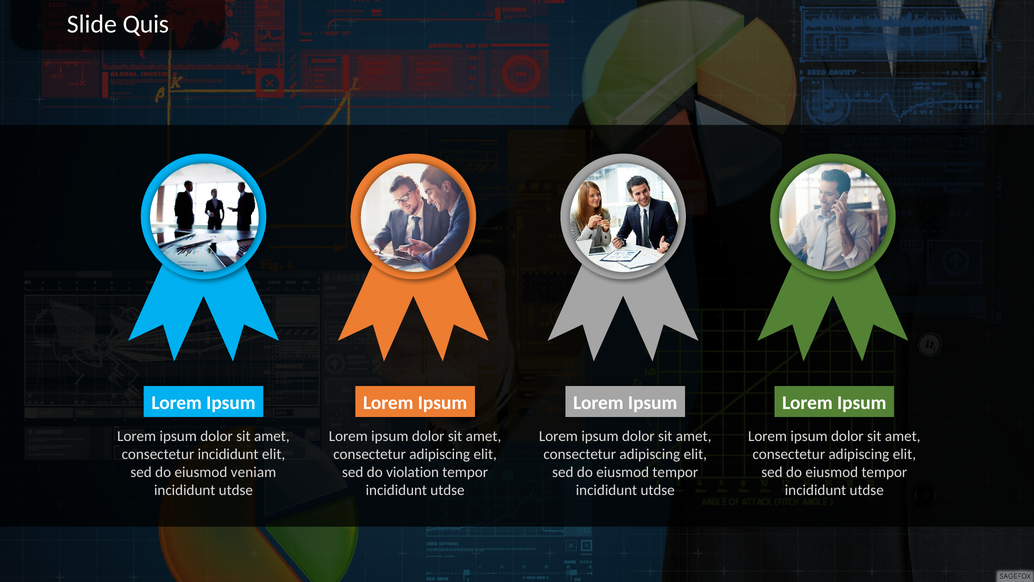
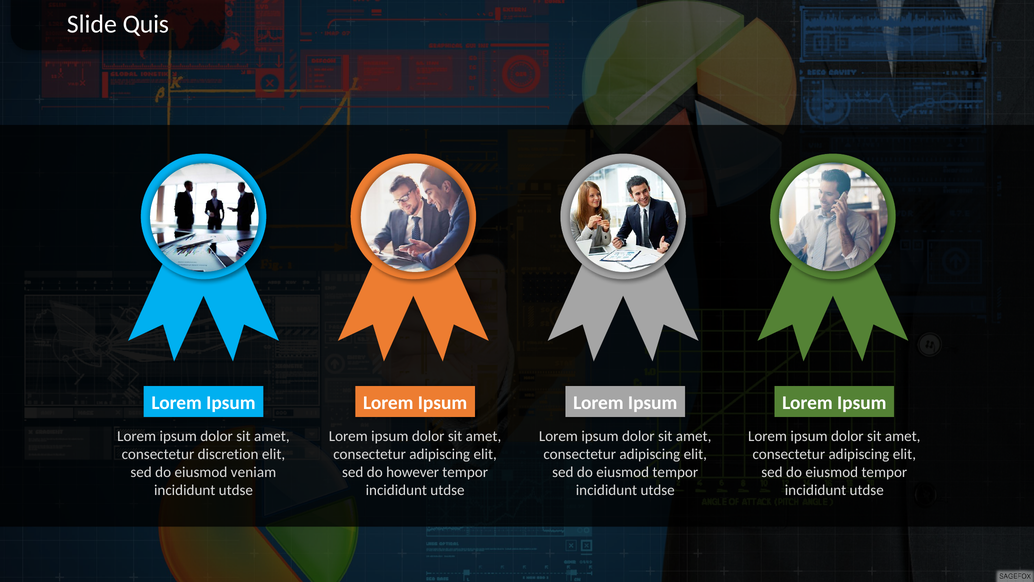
consectetur incididunt: incididunt -> discretion (228, 454)
violation: violation -> however (413, 472)
